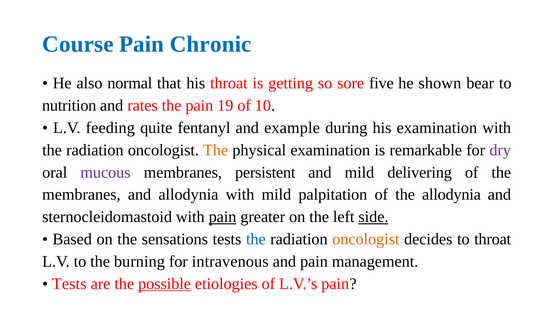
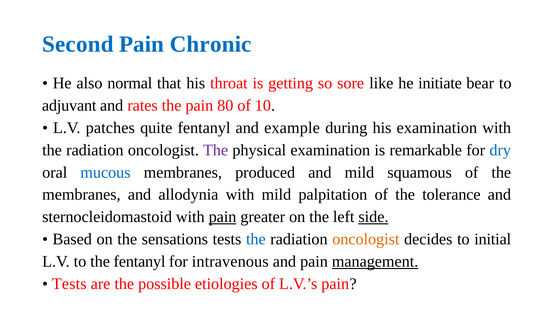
Course: Course -> Second (78, 44)
five: five -> like (381, 83)
shown: shown -> initiate (440, 83)
nutrition: nutrition -> adjuvant (69, 105)
19: 19 -> 80 (225, 105)
feeding: feeding -> patches (110, 128)
The colour: orange -> purple (216, 150)
dry colour: purple -> blue (500, 150)
mucous colour: purple -> blue (105, 172)
persistent: persistent -> produced (265, 172)
delivering: delivering -> squamous (420, 172)
the allodynia: allodynia -> tolerance (451, 194)
to throat: throat -> initial (493, 239)
the burning: burning -> fentanyl (140, 261)
management underline: none -> present (375, 261)
possible underline: present -> none (165, 283)
